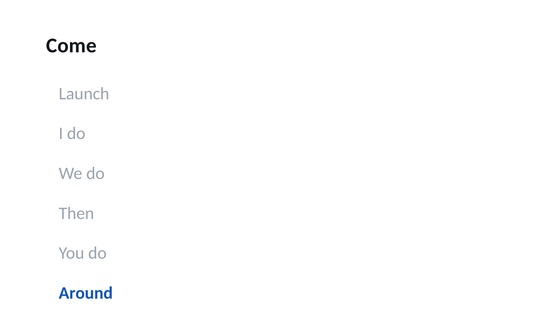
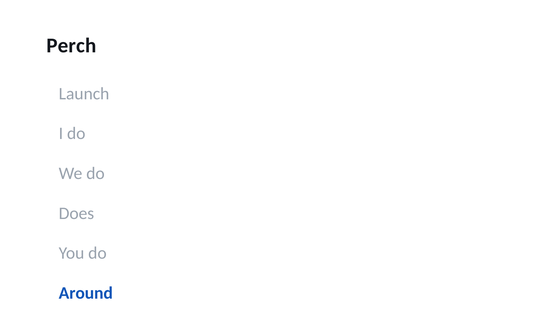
Come: Come -> Perch (72, 46)
Then: Then -> Does (76, 213)
